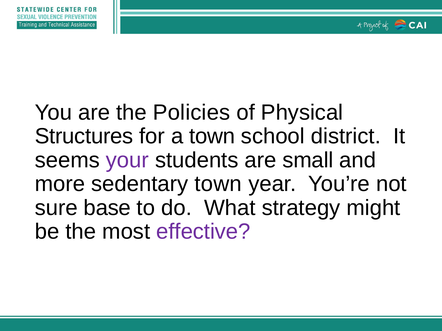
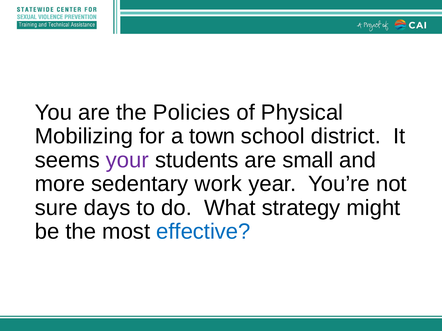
Structures: Structures -> Mobilizing (84, 137)
sedentary town: town -> work (218, 184)
base: base -> days (107, 208)
effective colour: purple -> blue (203, 232)
